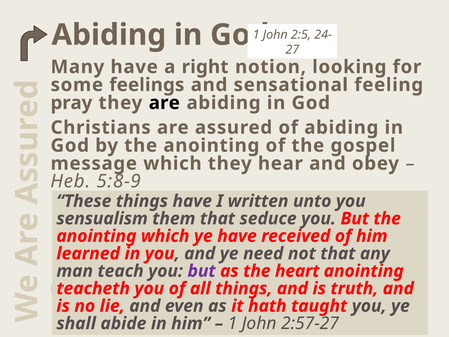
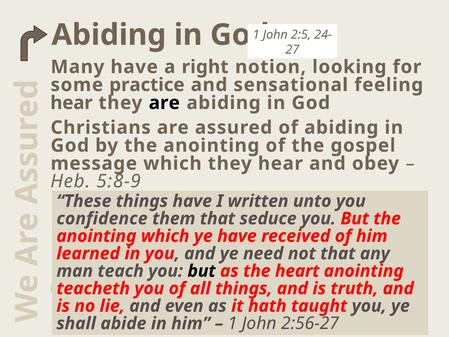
feelings: feelings -> practice (147, 85)
pray: pray -> hear (71, 103)
sensualism: sensualism -> confidence (102, 218)
but colour: purple -> black (202, 271)
2:57-27: 2:57-27 -> 2:56-27 (310, 323)
